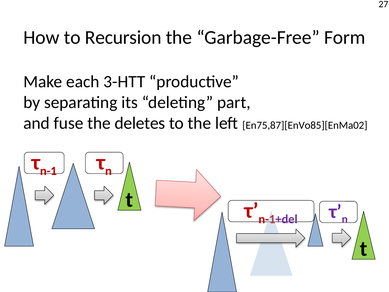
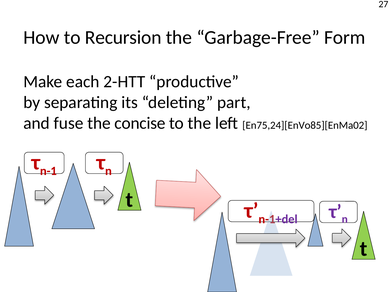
3-HTT: 3-HTT -> 2-HTT (124, 82)
deletes: deletes -> concise (140, 123)
En75,87][EnVo85][EnMa02: En75,87][EnVo85][EnMa02 -> En75,24][EnVo85][EnMa02 (305, 125)
